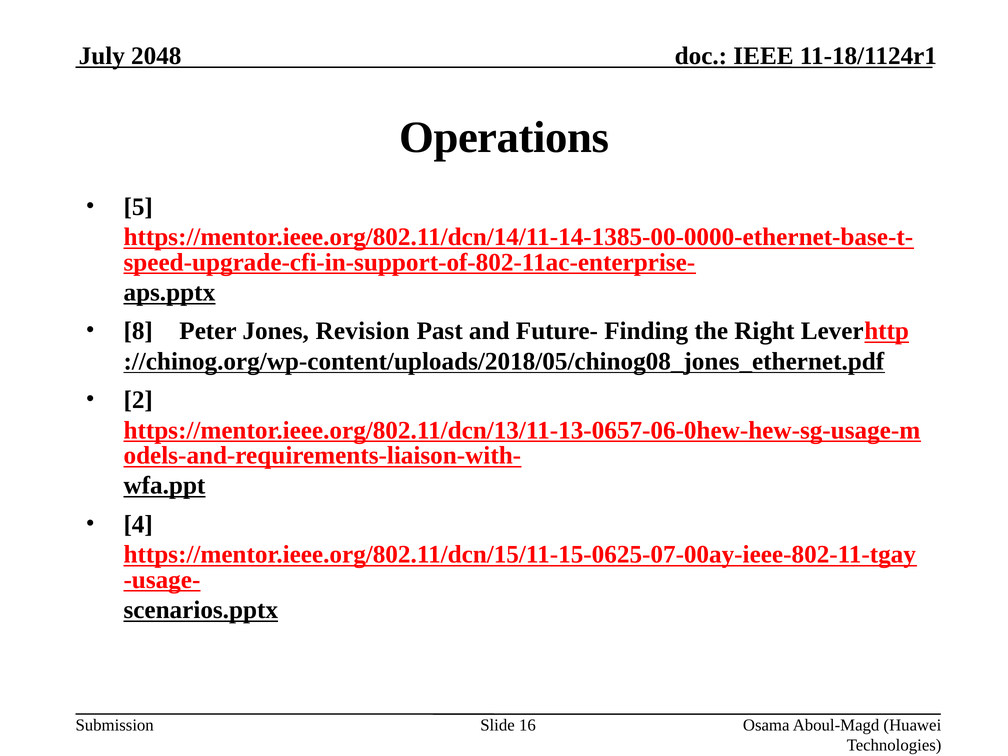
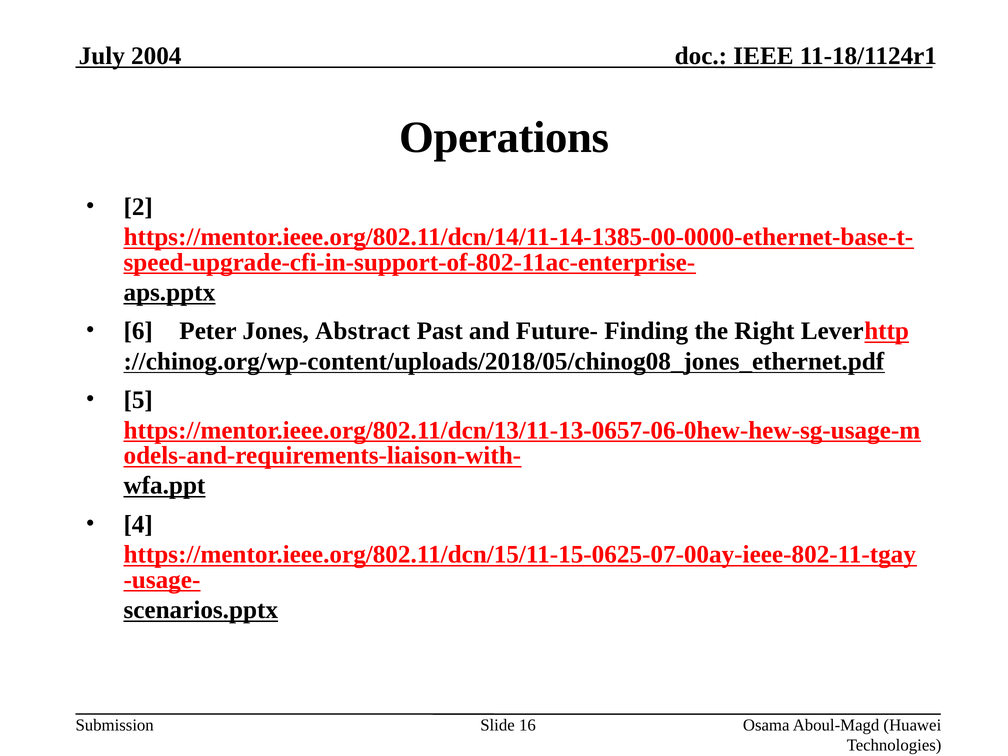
2048: 2048 -> 2004 (156, 56)
5: 5 -> 2 (138, 207)
8: 8 -> 6 (138, 331)
Revision: Revision -> Abstract (363, 331)
2: 2 -> 5 (138, 400)
